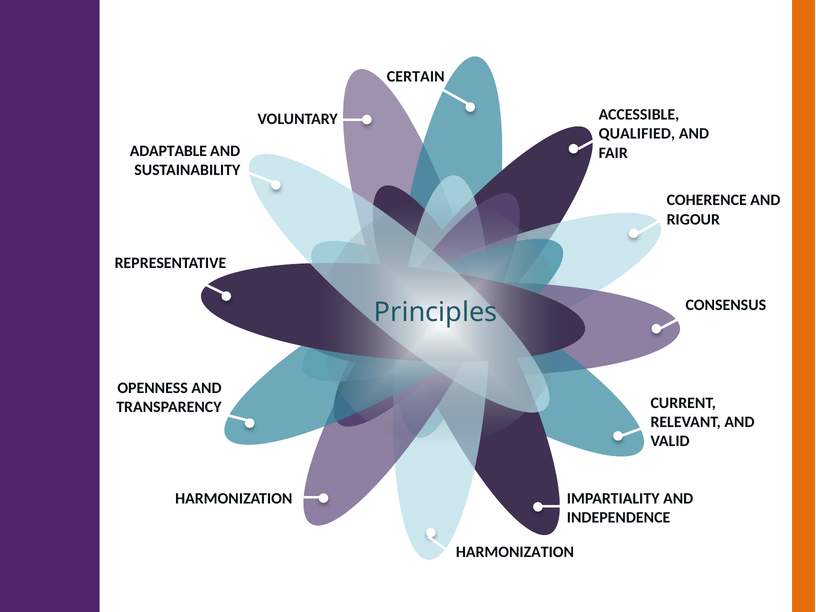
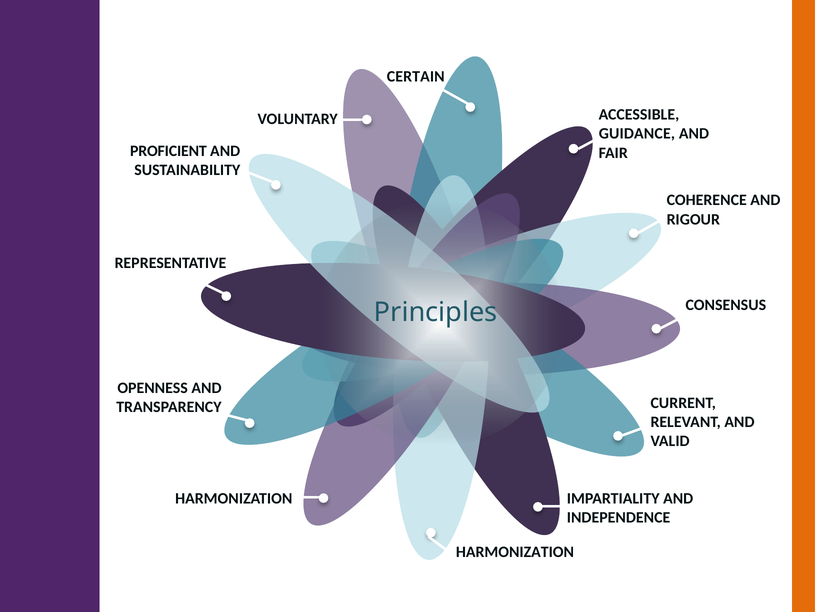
QUALIFIED: QUALIFIED -> GUIDANCE (637, 134)
ADAPTABLE: ADAPTABLE -> PROFICIENT (168, 151)
